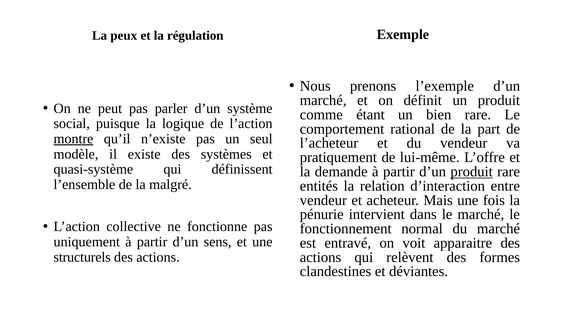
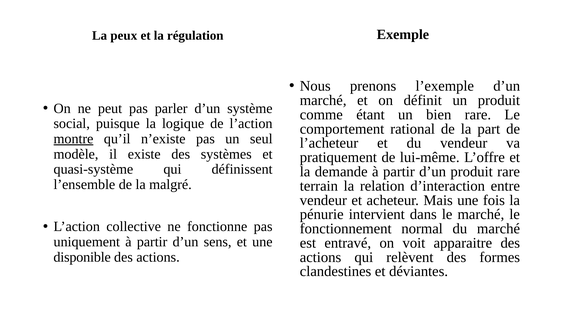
produit underline: present -> none (472, 171)
entités: entités -> terrain (319, 186)
structurels: structurels -> disponible (82, 257)
